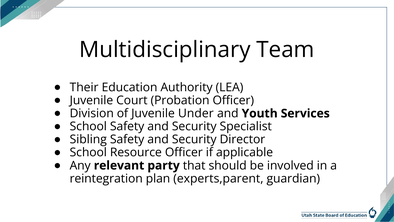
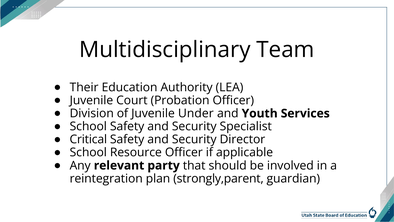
Sibling: Sibling -> Critical (88, 139)
experts,parent: experts,parent -> strongly,parent (218, 178)
